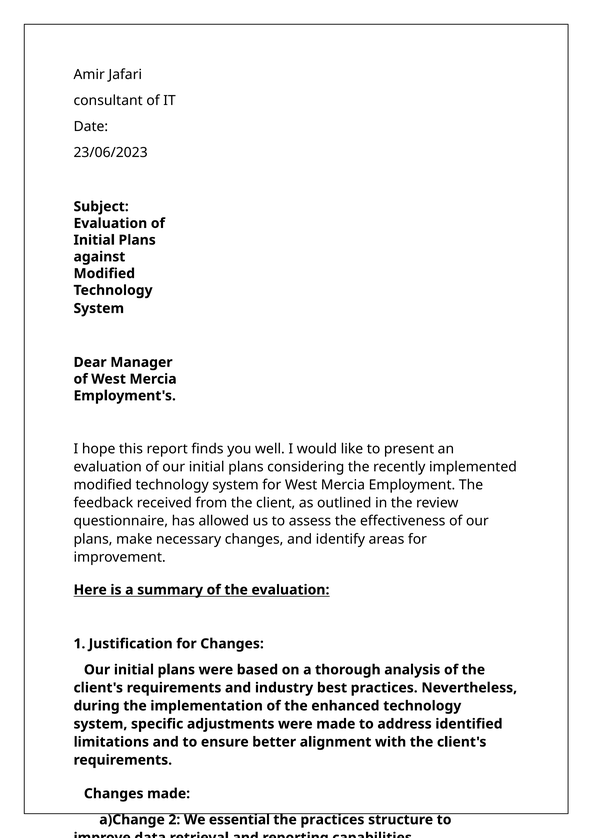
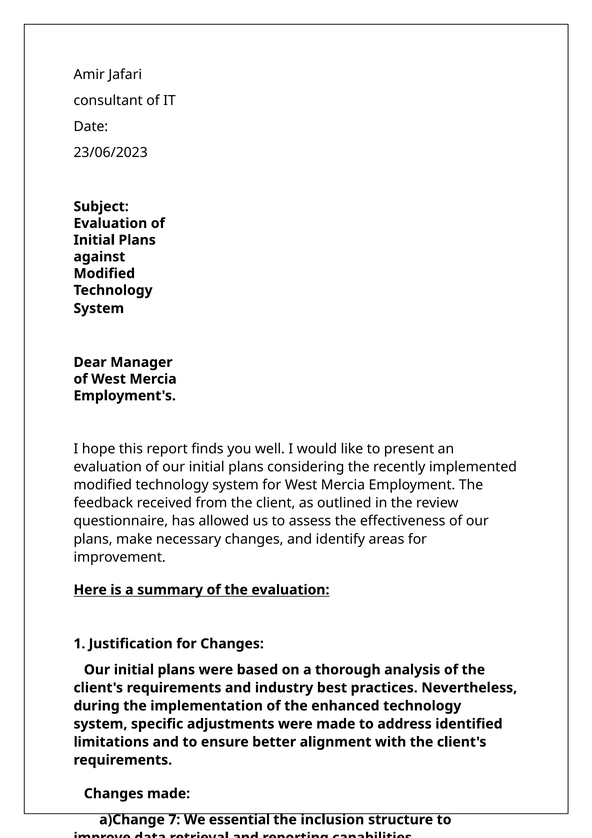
2: 2 -> 7 (174, 819)
the practices: practices -> inclusion (332, 819)
